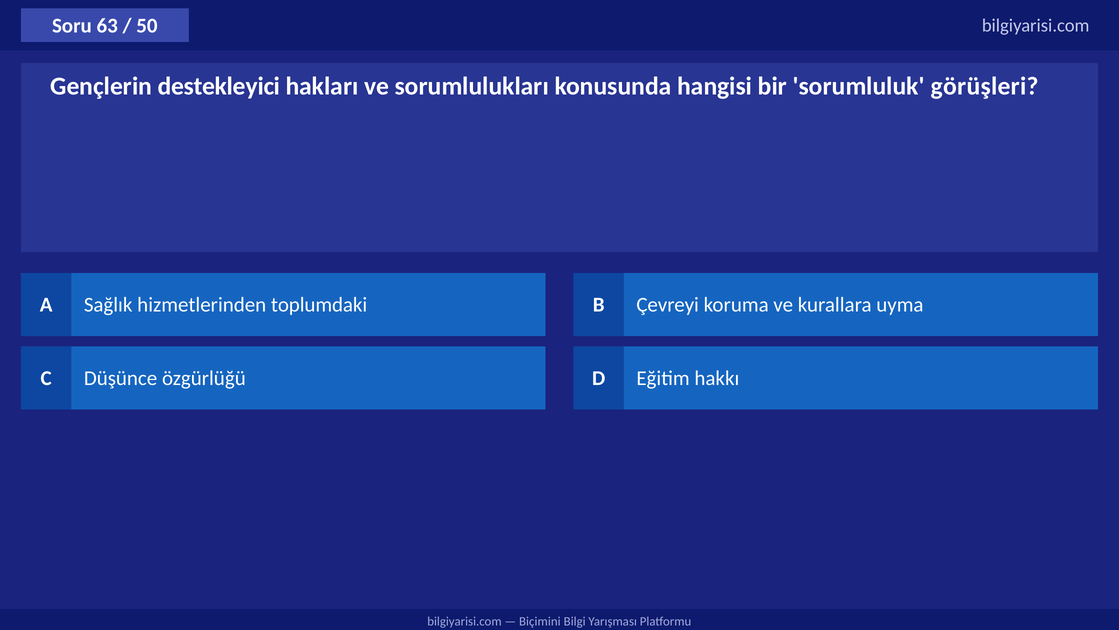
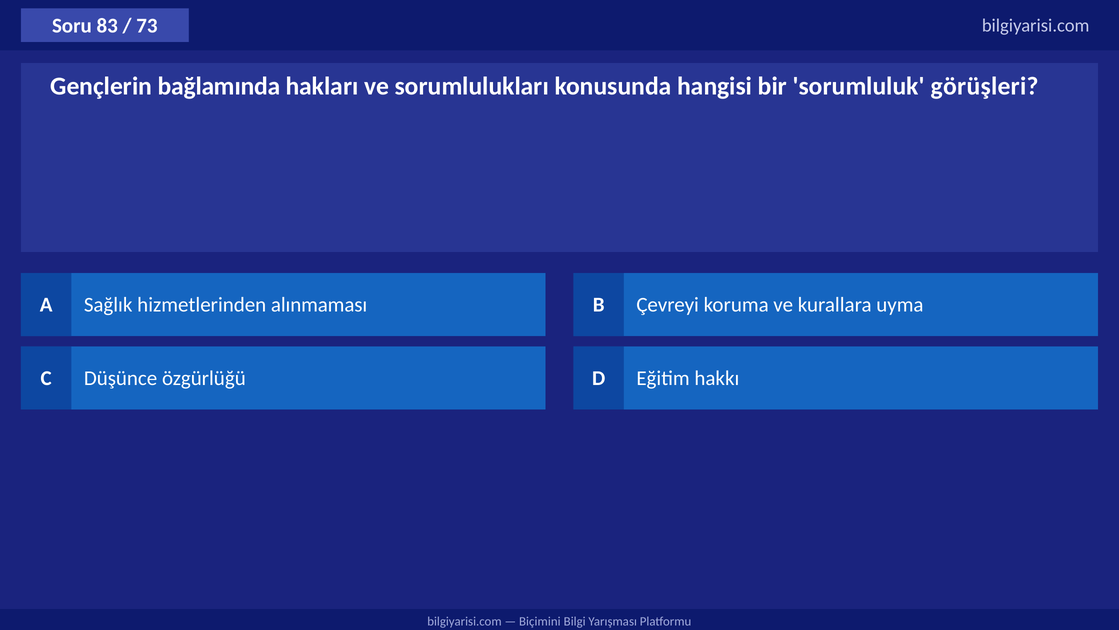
63: 63 -> 83 (107, 26)
50: 50 -> 73 (147, 26)
destekleyici: destekleyici -> bağlamında (219, 86)
toplumdaki: toplumdaki -> alınmaması (319, 305)
